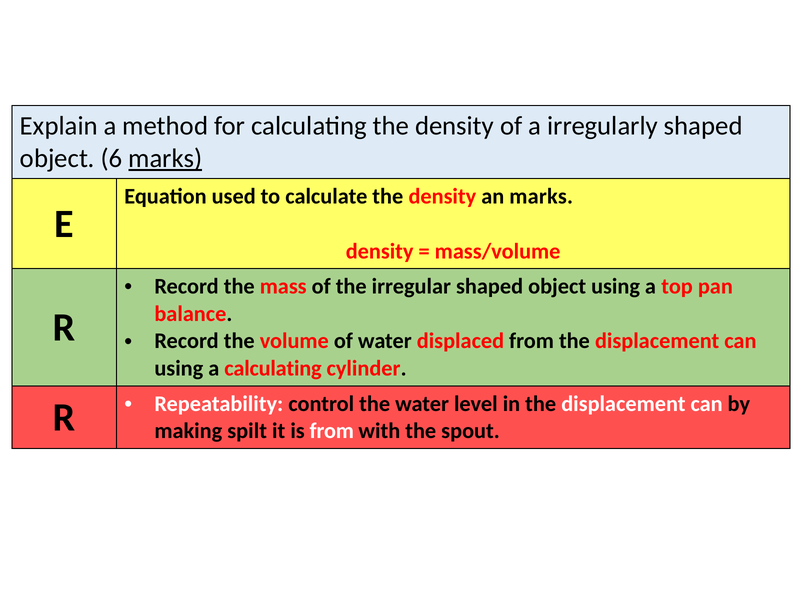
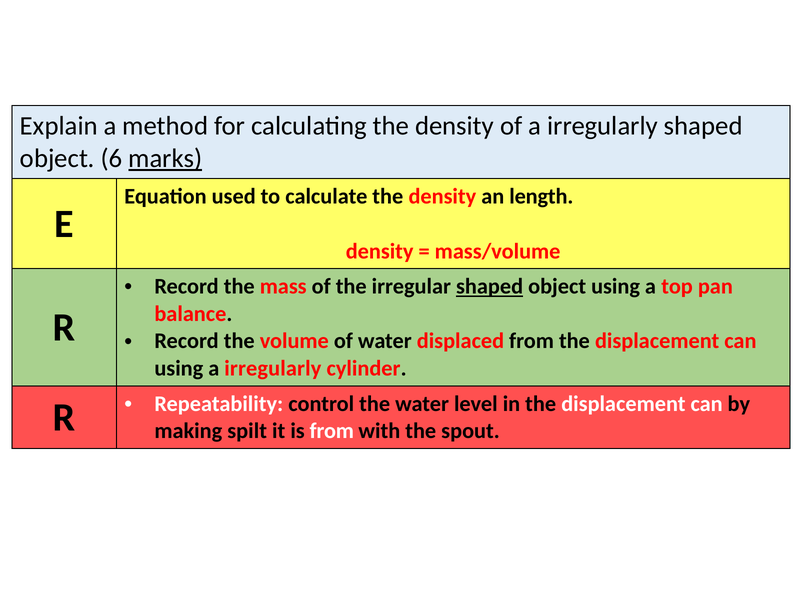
an marks: marks -> length (541, 196)
shaped underline: none -> present (490, 286)
using a calculating: calculating -> irregularly (273, 368)
